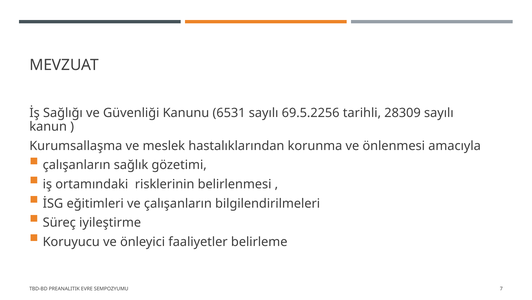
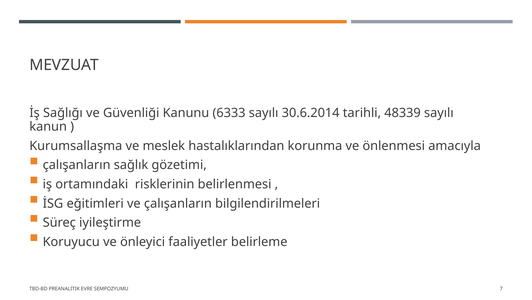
6531: 6531 -> 6333 (229, 113)
69.5.2256: 69.5.2256 -> 30.6.2014 (311, 113)
28309: 28309 -> 48339 (403, 113)
